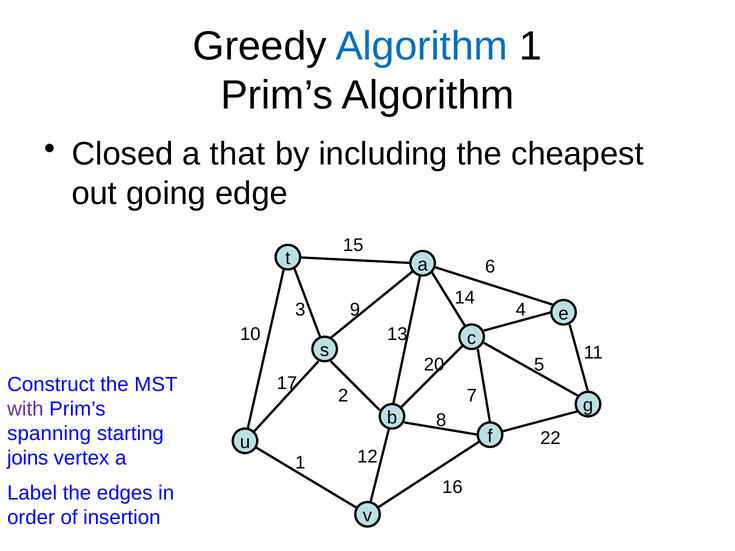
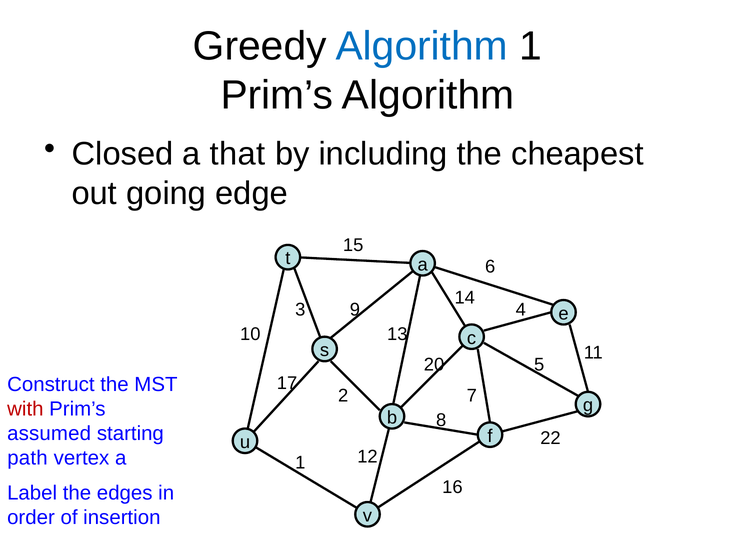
with colour: purple -> red (25, 409)
spanning: spanning -> assumed (49, 434)
joins: joins -> path (27, 458)
